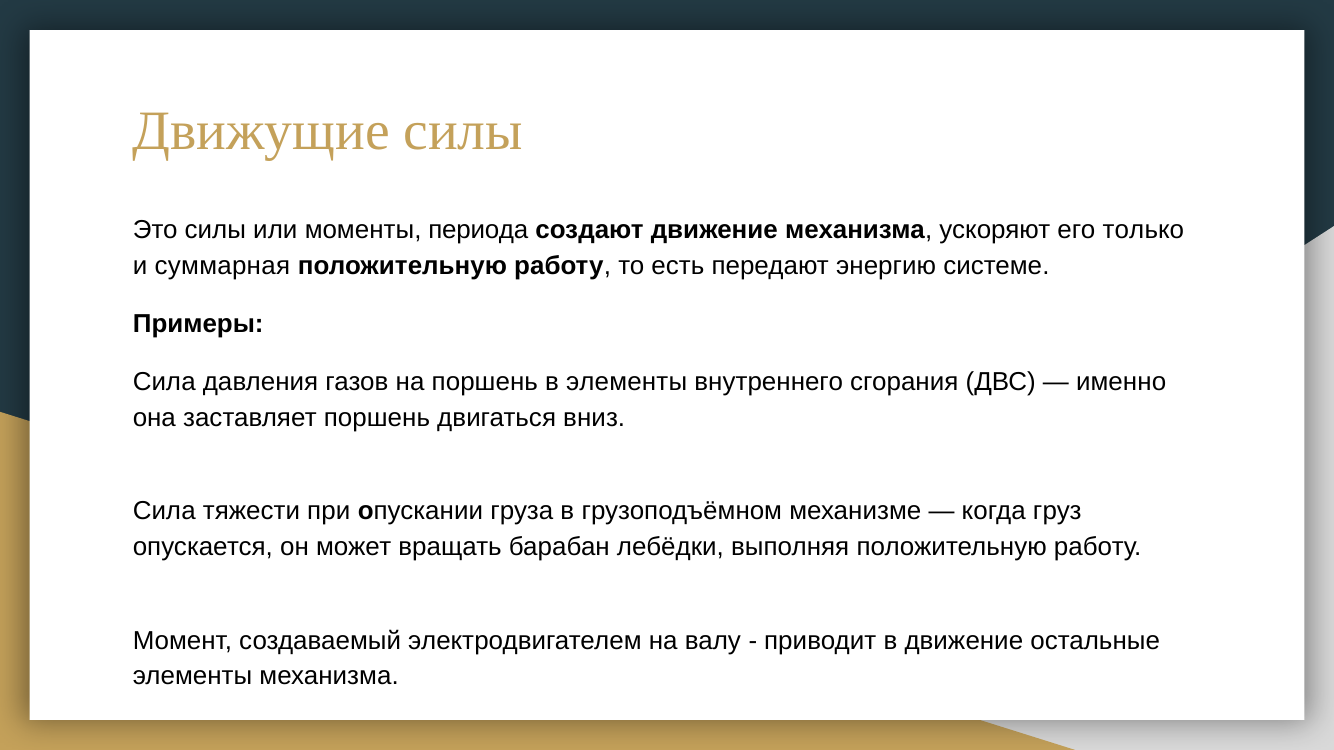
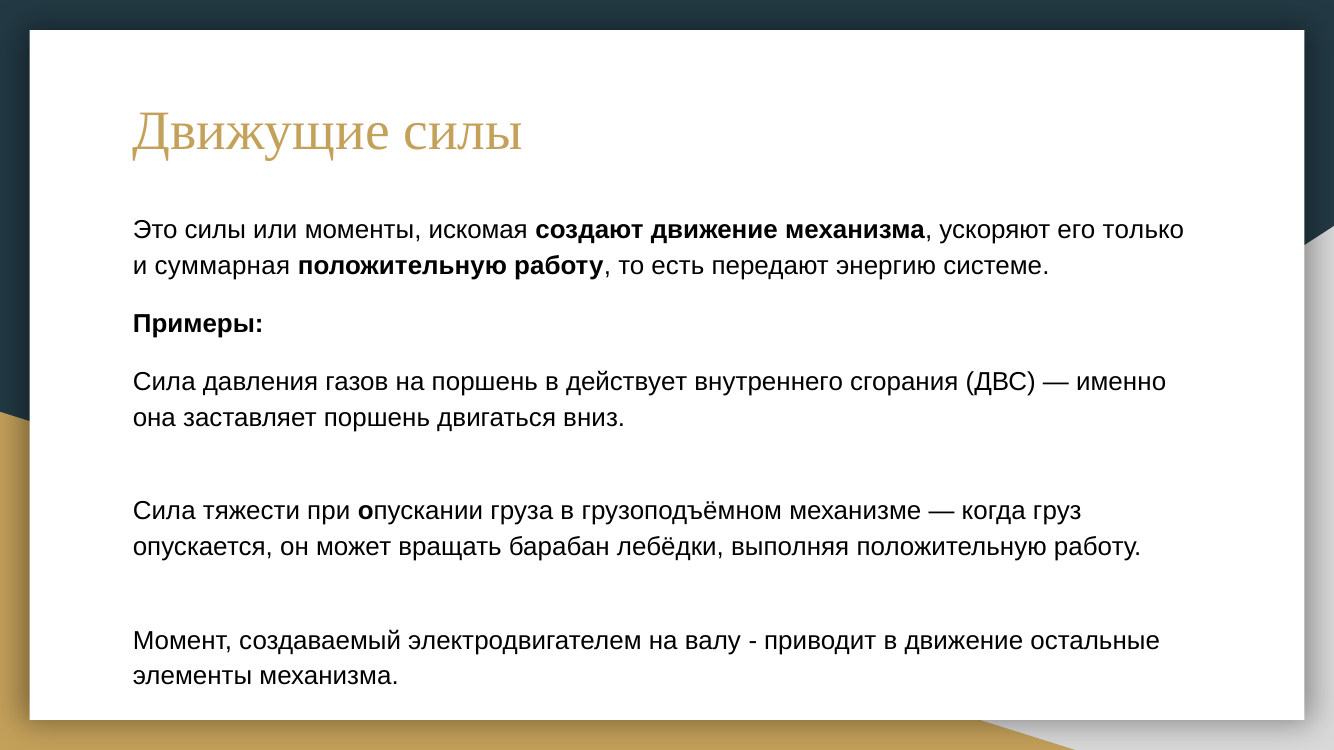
периода: периода -> искомая (478, 230)
в элементы: элементы -> действует (627, 382)
